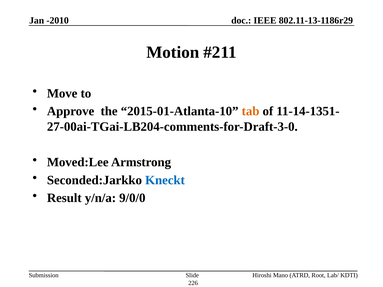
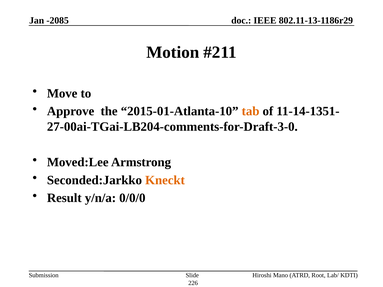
-2010: -2010 -> -2085 (58, 20)
Kneckt colour: blue -> orange (165, 180)
9/0/0: 9/0/0 -> 0/0/0 (132, 198)
